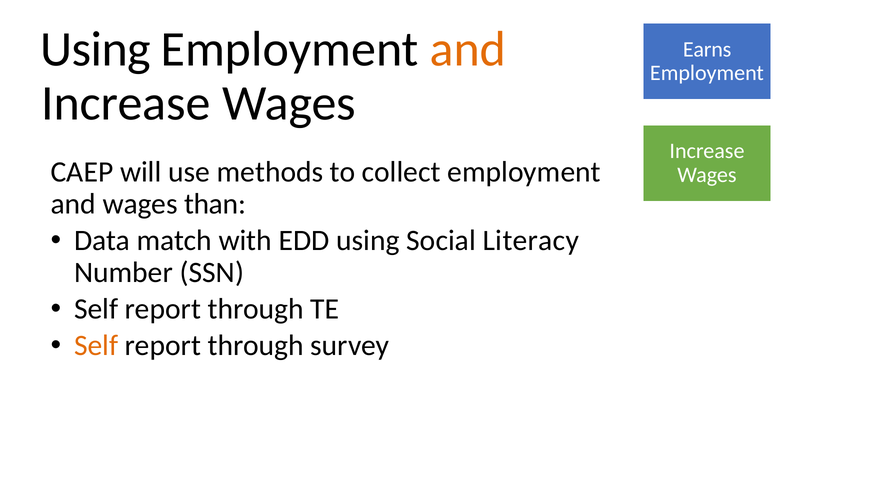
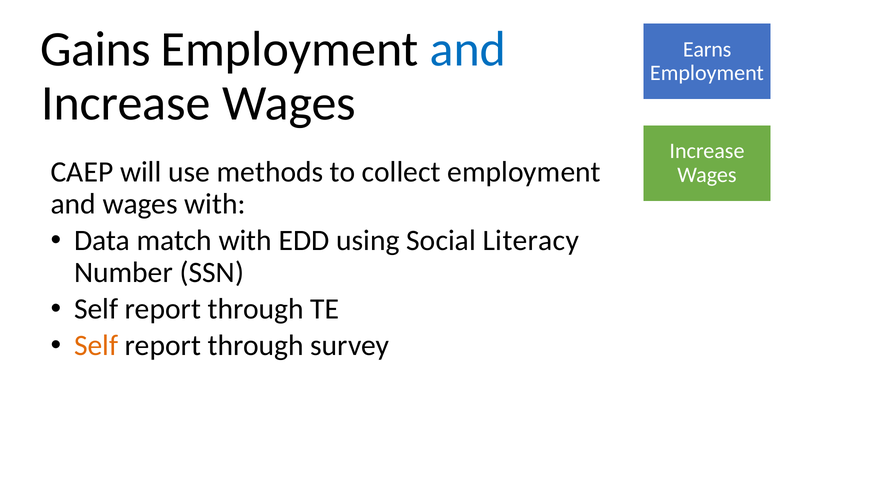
Using: Using -> Gains (96, 50)
and colour: orange -> blue (468, 50)
wages than: than -> with (215, 204)
